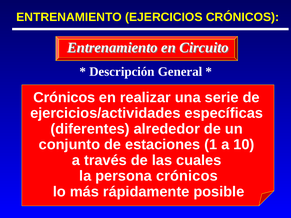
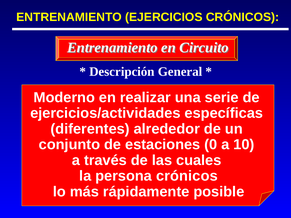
Crónicos: Crónicos -> Moderno (64, 98)
1: 1 -> 0 (211, 145)
